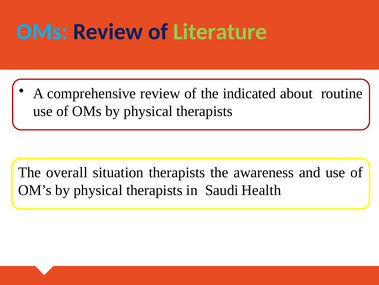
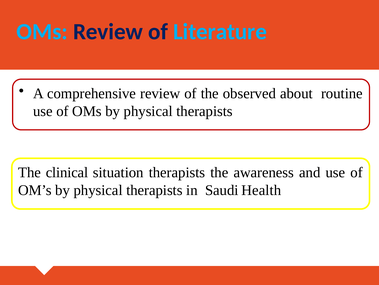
Literature colour: light green -> light blue (220, 32)
indicated: indicated -> observed (249, 93)
overall: overall -> clinical (67, 172)
